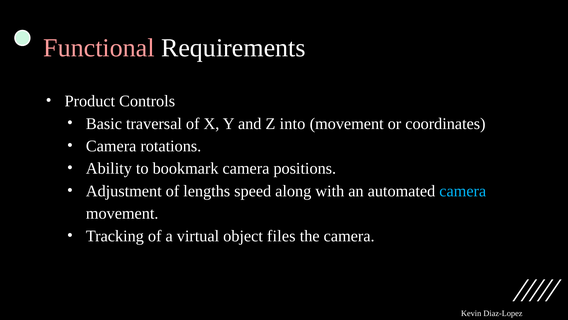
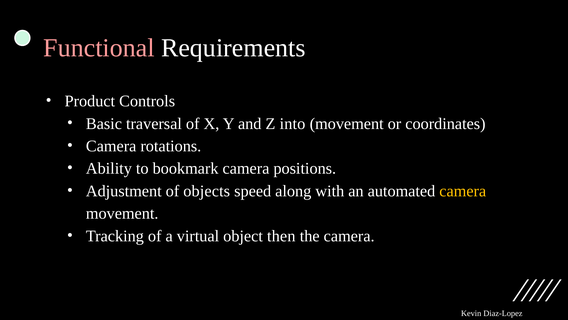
lengths: lengths -> objects (207, 191)
camera colour: light blue -> yellow (463, 191)
files: files -> then (281, 236)
